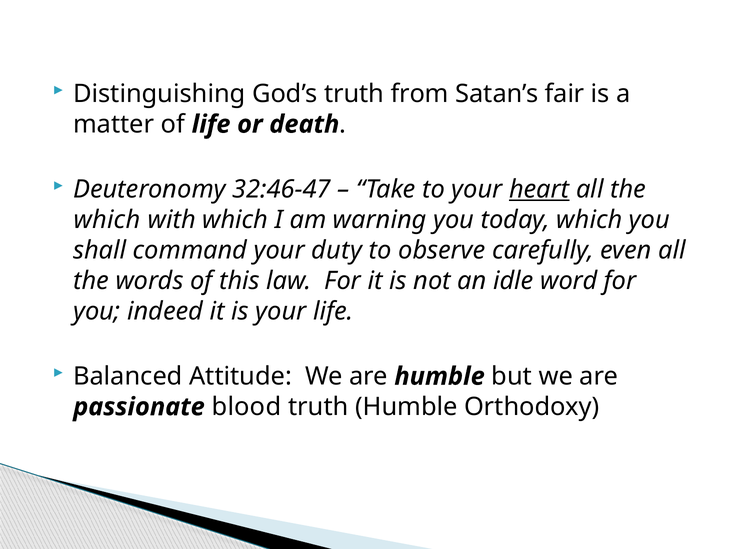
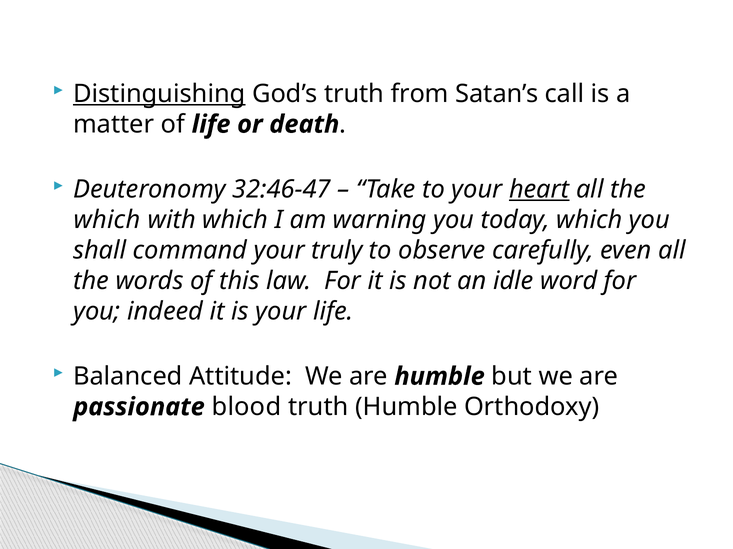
Distinguishing underline: none -> present (159, 94)
fair: fair -> call (565, 94)
duty: duty -> truly (337, 251)
